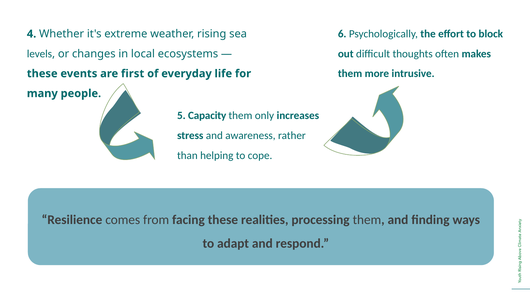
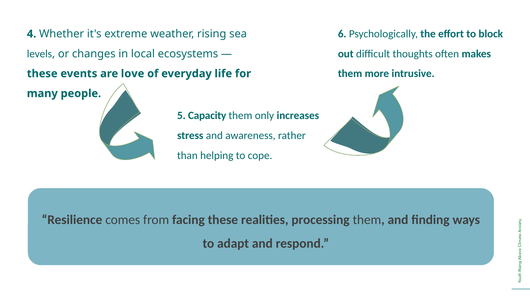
first: first -> love (133, 74)
